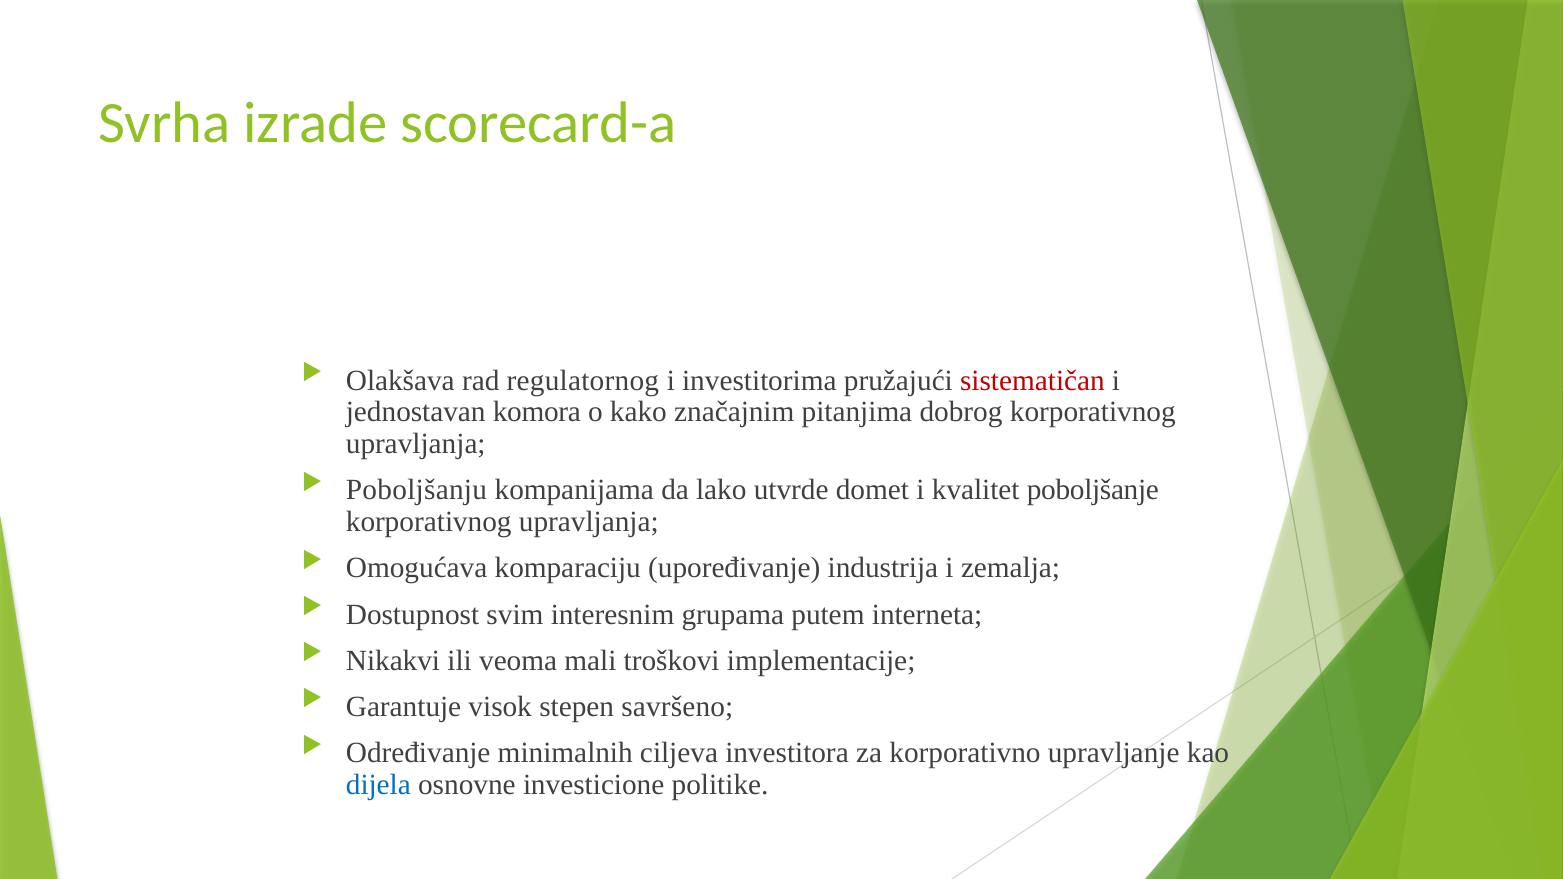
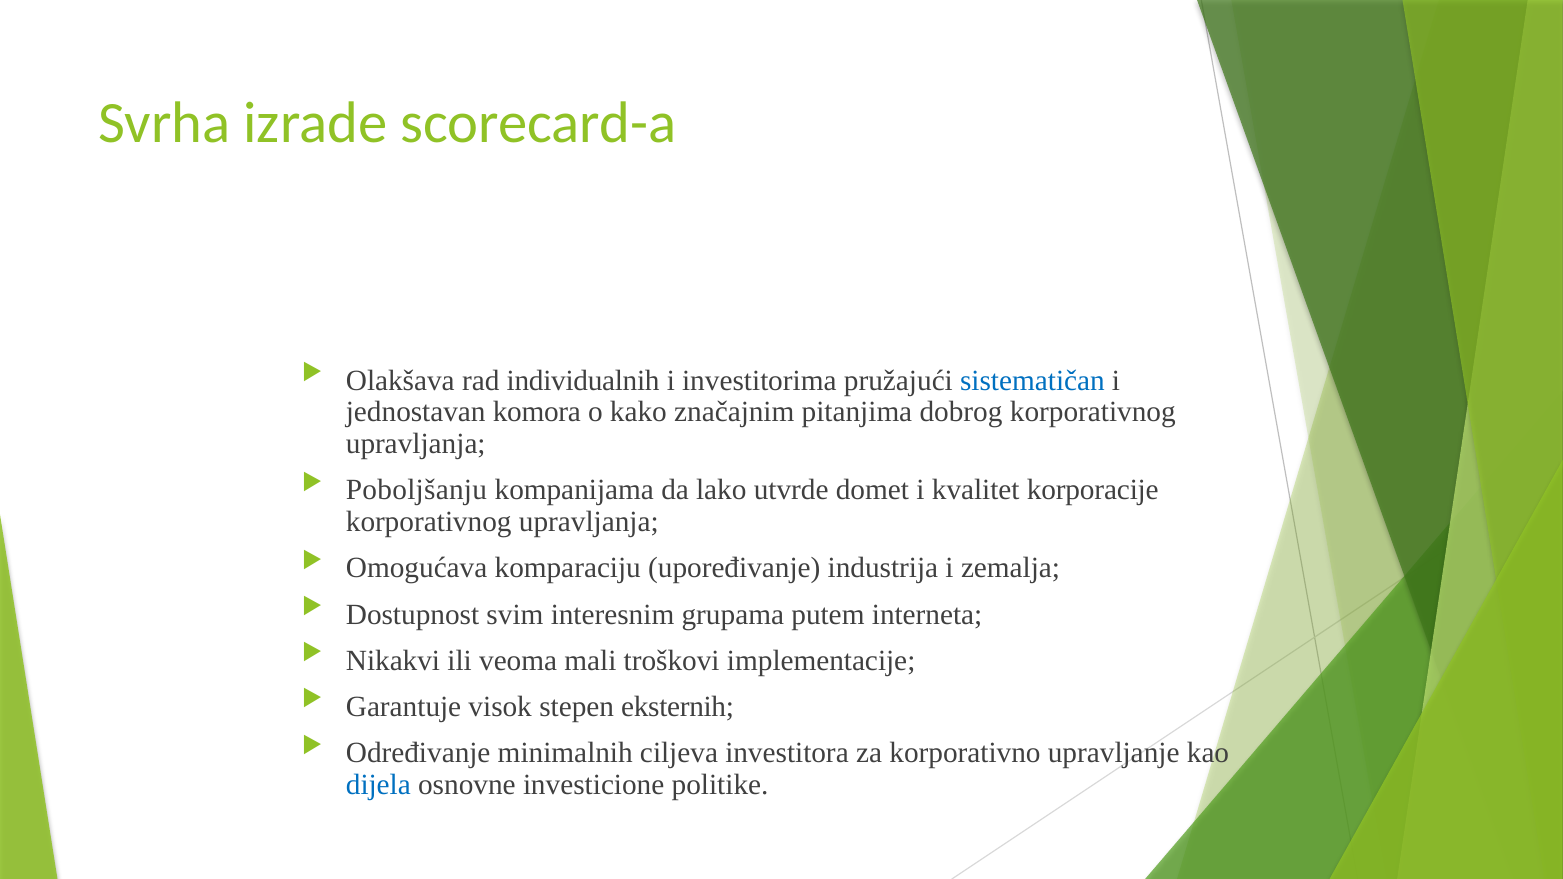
regulatornog: regulatornog -> individualnih (583, 381)
sistematičan colour: red -> blue (1032, 381)
poboljšanje: poboljšanje -> korporacije (1093, 490)
savršeno: savršeno -> eksternih (678, 707)
